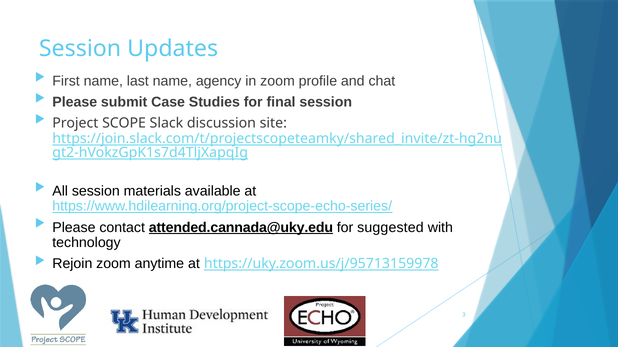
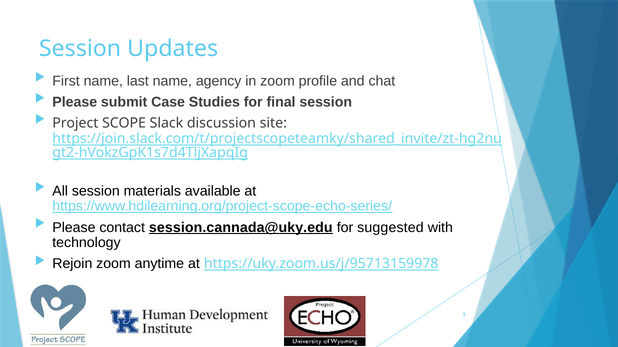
attended.cannada@uky.edu: attended.cannada@uky.edu -> session.cannada@uky.edu (241, 228)
